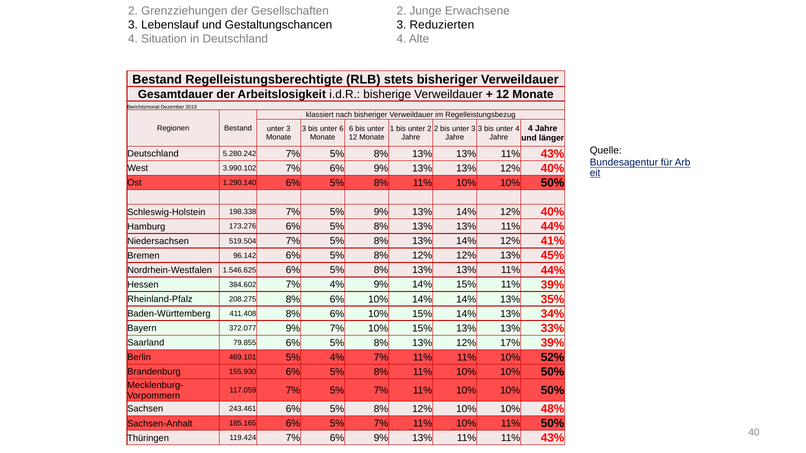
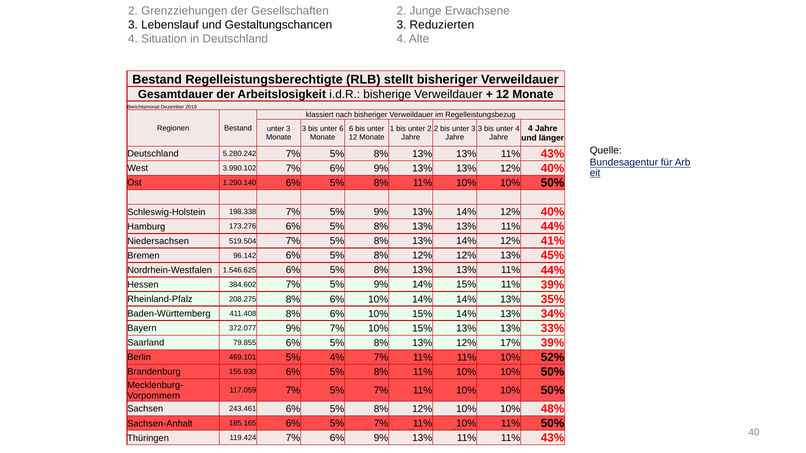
stets: stets -> stellt (399, 80)
384.602 7% 4%: 4% -> 5% (337, 285)
